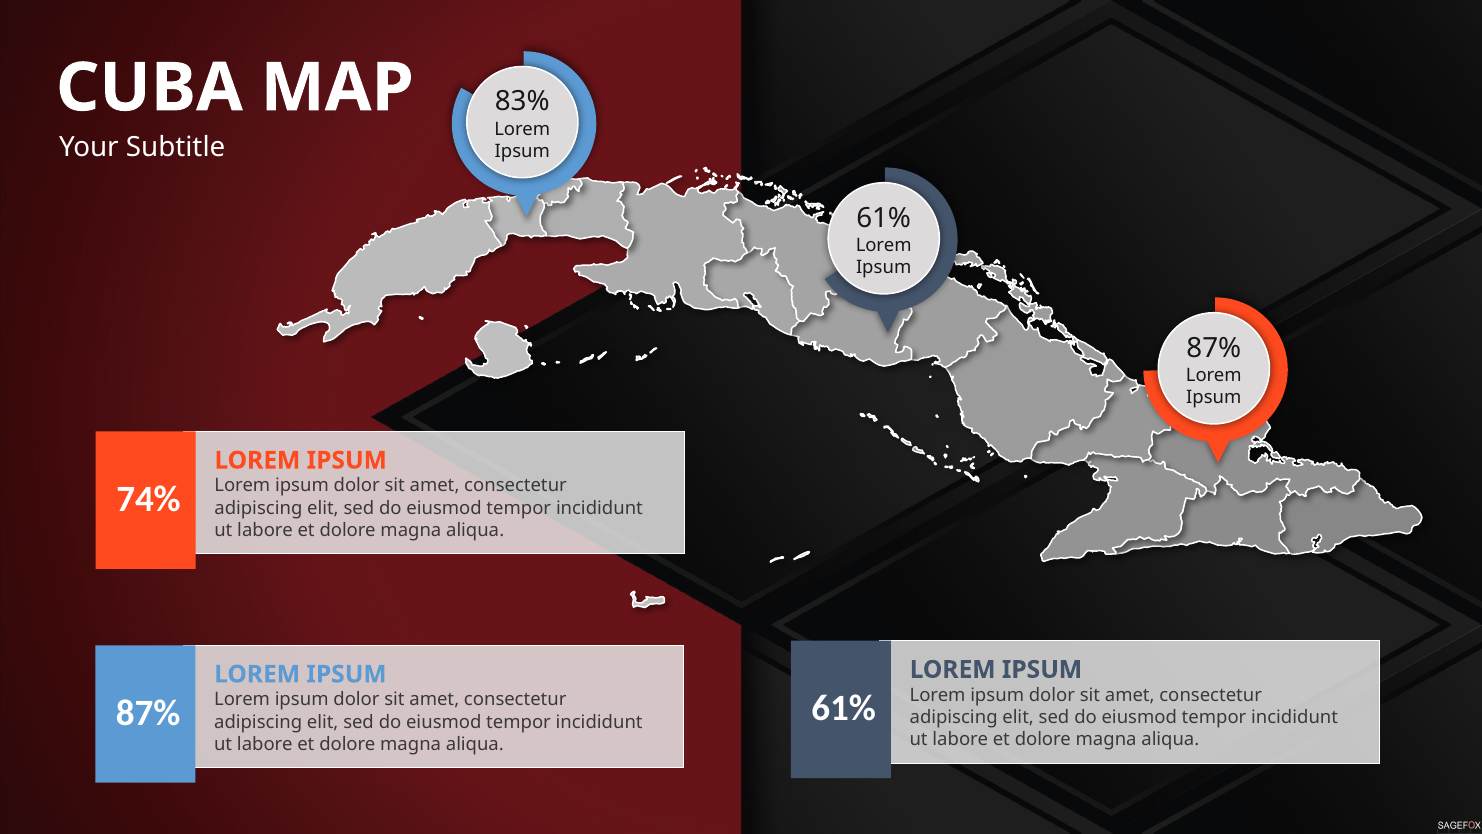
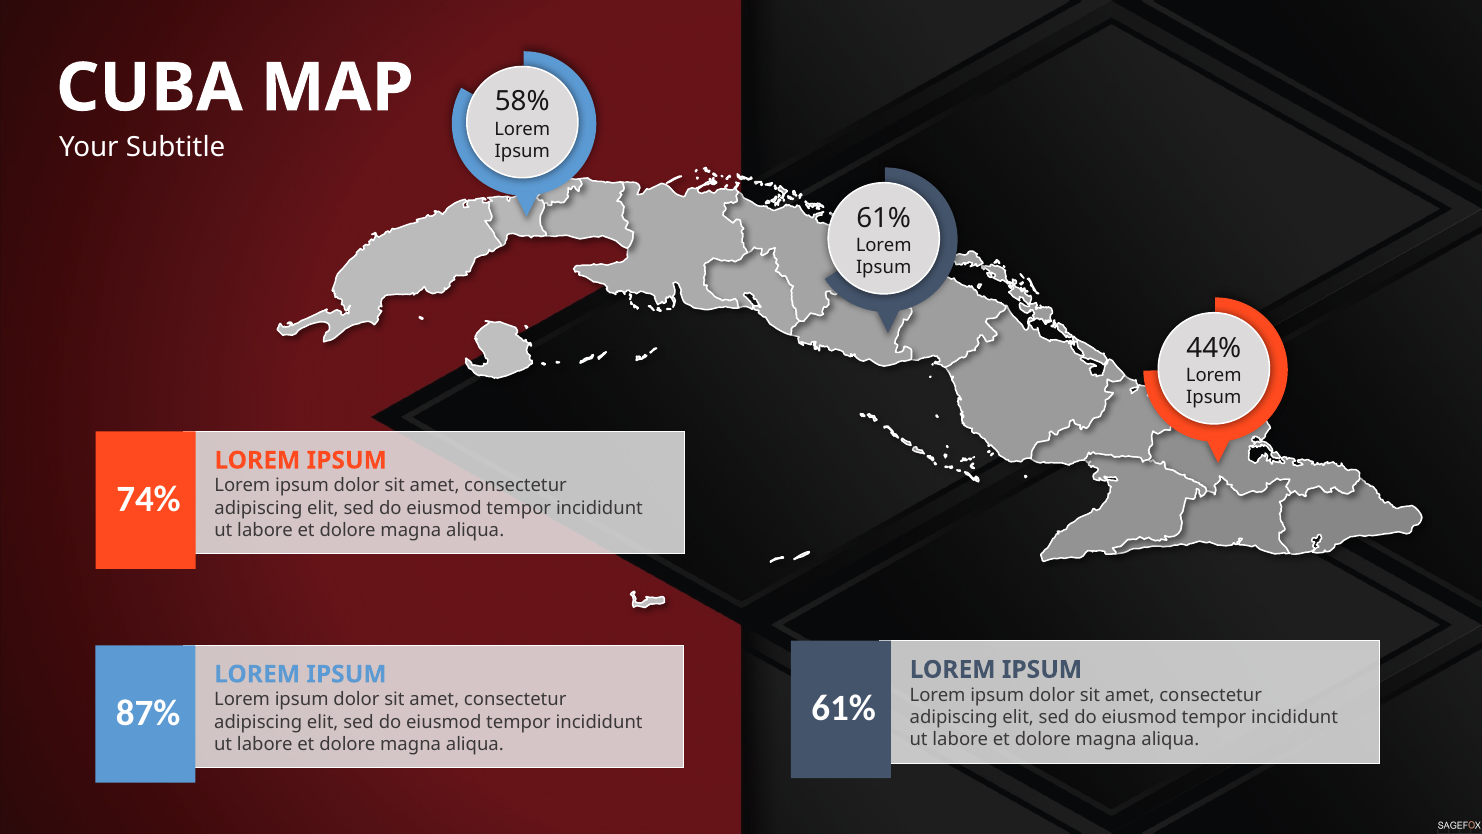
83%: 83% -> 58% (522, 102)
87%: 87% -> 44% (1214, 348)
